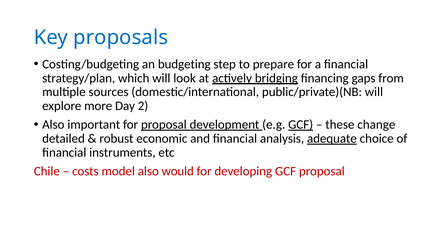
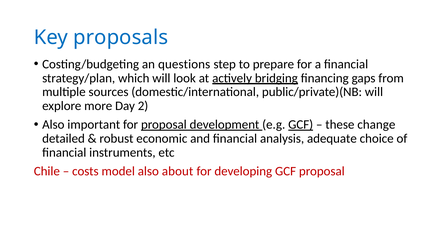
budgeting: budgeting -> questions (184, 64)
adequate underline: present -> none (332, 138)
would: would -> about (178, 171)
